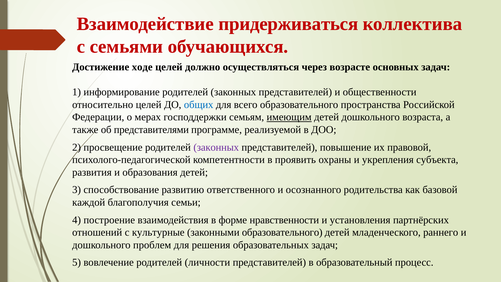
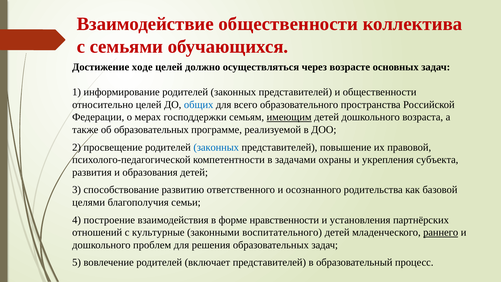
Взаимодействие придерживаться: придерживаться -> общественности (288, 24)
об представителями: представителями -> образовательных (151, 130)
законных colour: purple -> blue (216, 147)
проявить: проявить -> задачами (295, 160)
каждой: каждой -> целями (89, 202)
законными образовательного: образовательного -> воспитательного (282, 232)
раннего underline: none -> present (441, 232)
личности: личности -> включает (207, 262)
